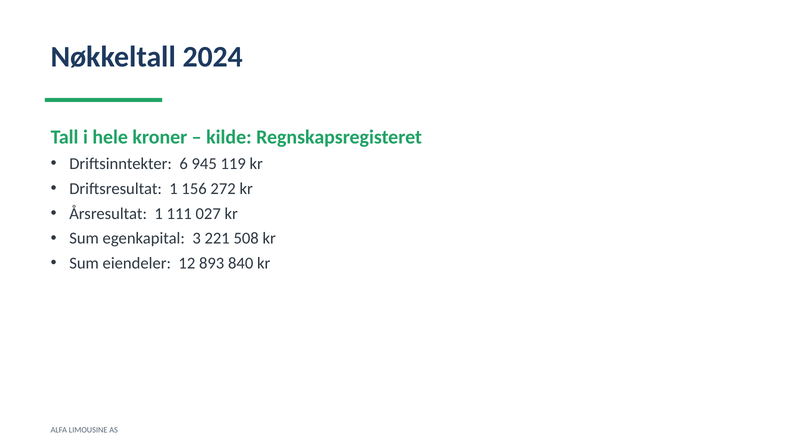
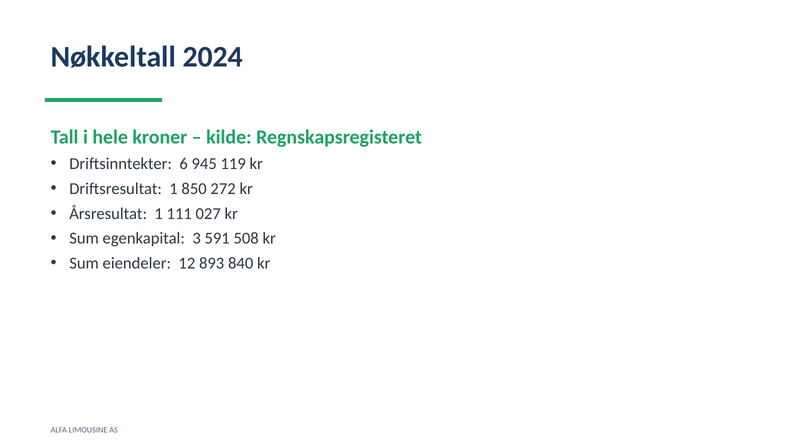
156: 156 -> 850 (194, 189)
221: 221 -> 591 (217, 238)
